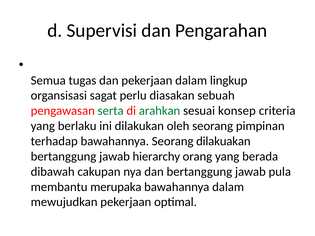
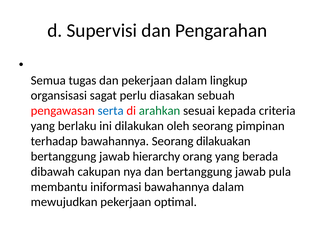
serta colour: green -> blue (111, 111)
konsep: konsep -> kepada (237, 111)
merupaka: merupaka -> iniformasi (116, 187)
